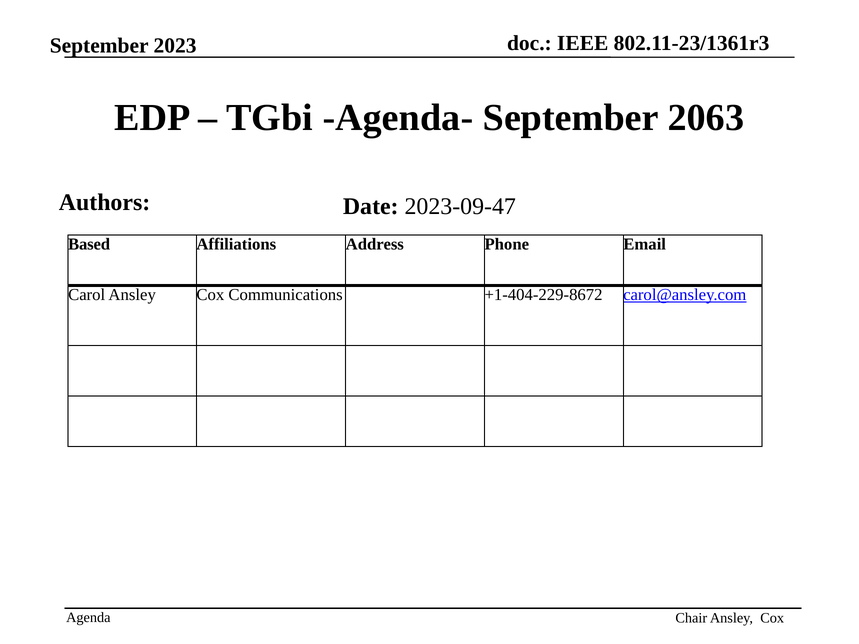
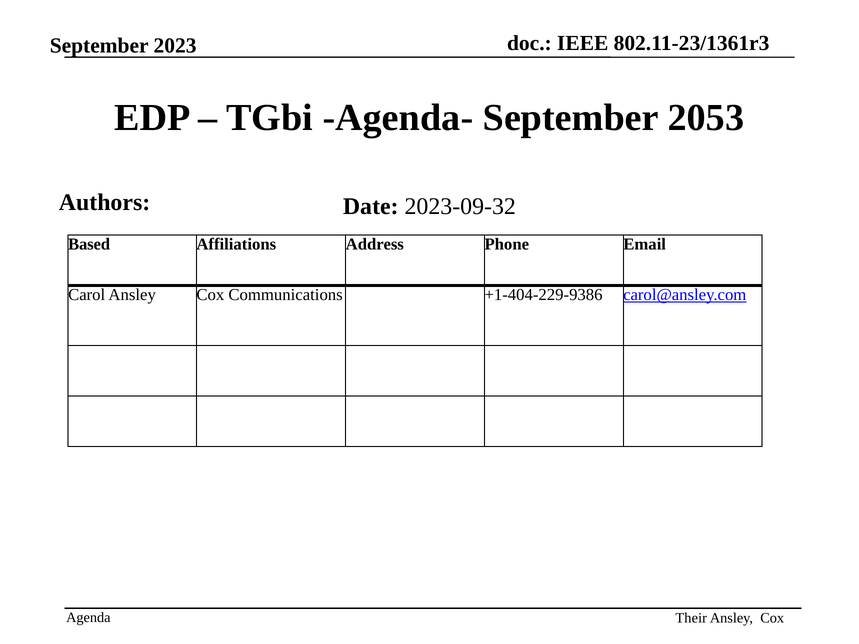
2063: 2063 -> 2053 (706, 118)
2023-09-47: 2023-09-47 -> 2023-09-32 (460, 206)
+1-404-229-8672: +1-404-229-8672 -> +1-404-229-9386 (544, 295)
Chair: Chair -> Their (691, 618)
